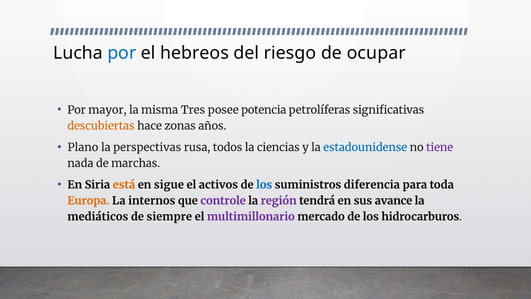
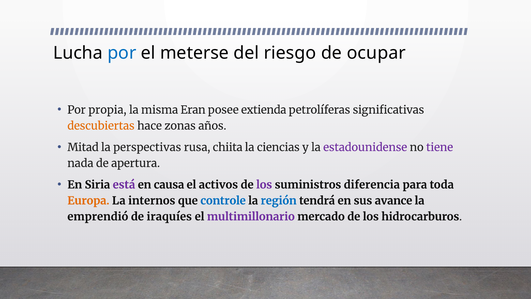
hebreos: hebreos -> meterse (195, 53)
mayor: mayor -> propia (107, 110)
Tres: Tres -> Eran (193, 110)
potencia: potencia -> extienda (264, 110)
Plano: Plano -> Mitad (83, 147)
todos: todos -> chiita (228, 147)
estadounidense colour: blue -> purple (365, 147)
marchas: marchas -> apertura (136, 163)
está colour: orange -> purple (124, 185)
sigue: sigue -> causa (169, 185)
los colour: blue -> purple (264, 185)
controle colour: purple -> blue (223, 201)
región colour: purple -> blue (279, 201)
mediáticos: mediáticos -> emprendió (98, 216)
siempre: siempre -> iraquíes (169, 216)
